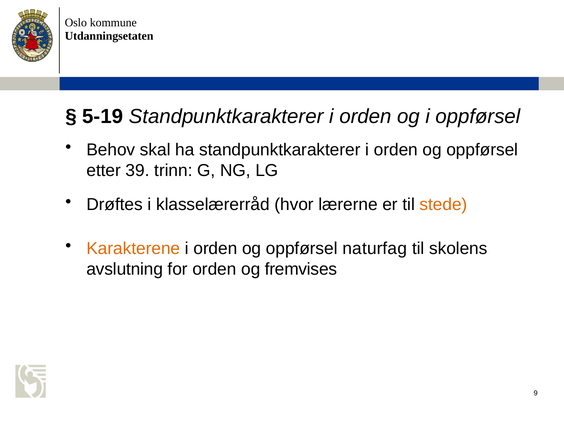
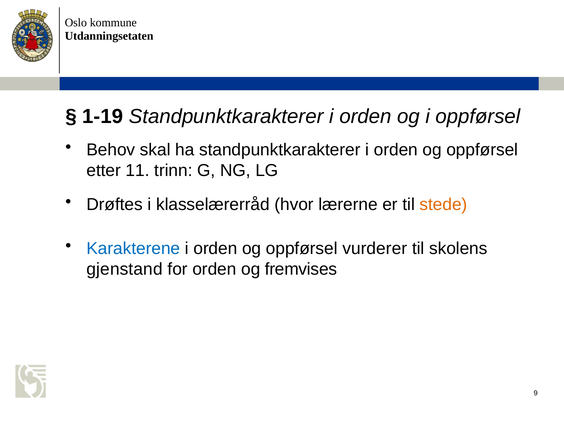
5-19: 5-19 -> 1-19 (103, 116)
39: 39 -> 11 (138, 171)
Karakterene colour: orange -> blue (133, 248)
naturfag: naturfag -> vurderer (375, 248)
avslutning: avslutning -> gjenstand (125, 269)
